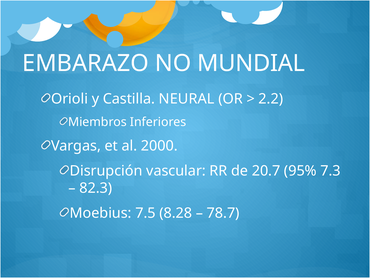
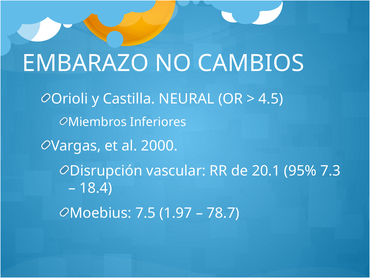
MUNDIAL: MUNDIAL -> CAMBIOS (251, 63)
2.2: 2.2 -> 4.5 (271, 99)
20.7: 20.7 -> 20.1 (266, 171)
82.3: 82.3 -> 18.4 (96, 188)
8.28: 8.28 -> 1.97 (176, 213)
